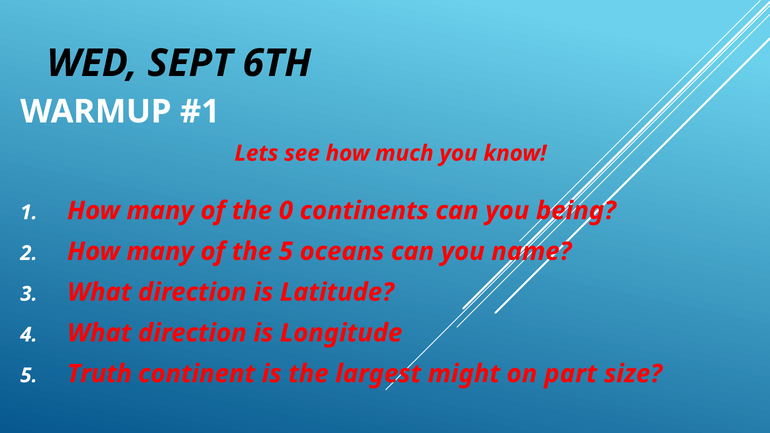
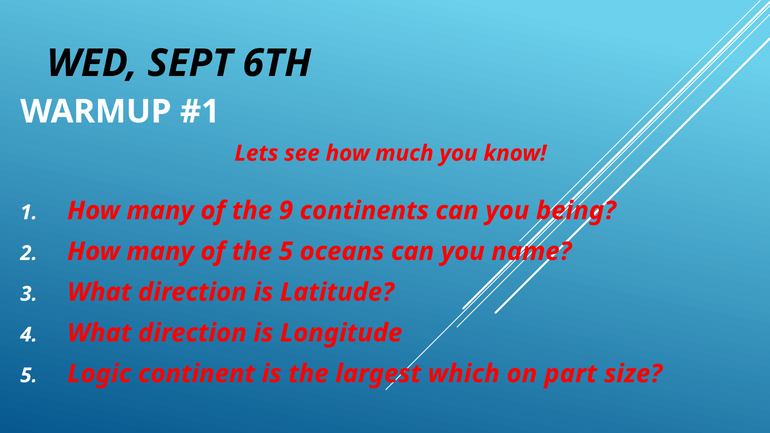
0: 0 -> 9 (286, 211)
Truth: Truth -> Logic (99, 374)
might: might -> which (464, 374)
